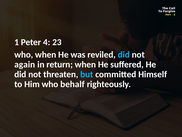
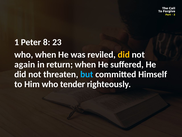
4: 4 -> 8 (47, 42)
did colour: light blue -> yellow (124, 54)
behalf: behalf -> tender (73, 84)
